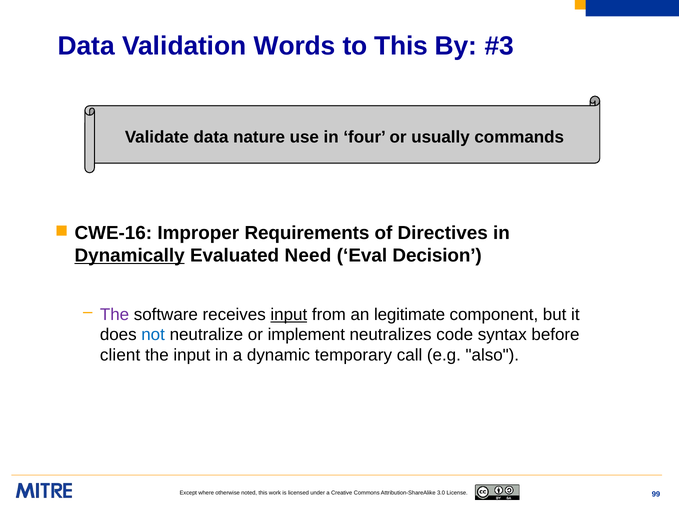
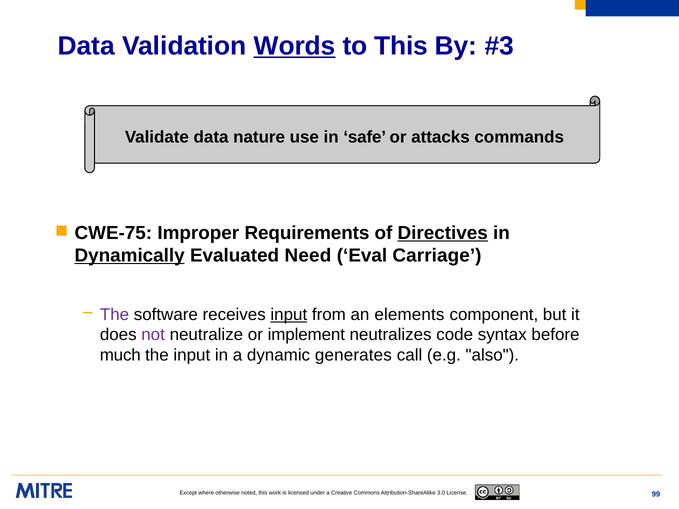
Words underline: none -> present (295, 46)
four: four -> safe (365, 137)
usually: usually -> attacks (440, 137)
CWE-16: CWE-16 -> CWE-75 (113, 233)
Directives underline: none -> present (443, 233)
Decision: Decision -> Carriage (437, 256)
legitimate: legitimate -> elements (409, 315)
not colour: blue -> purple (153, 335)
client: client -> much (120, 355)
temporary: temporary -> generates (353, 355)
